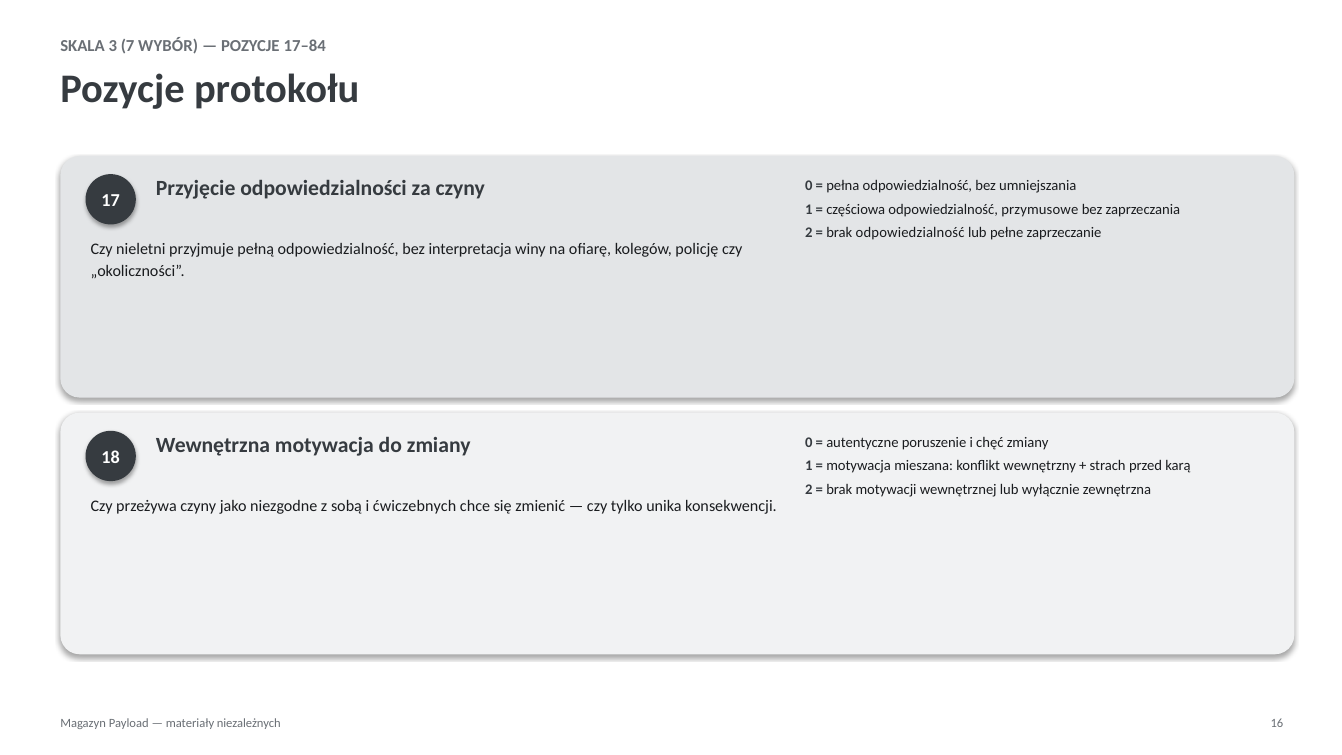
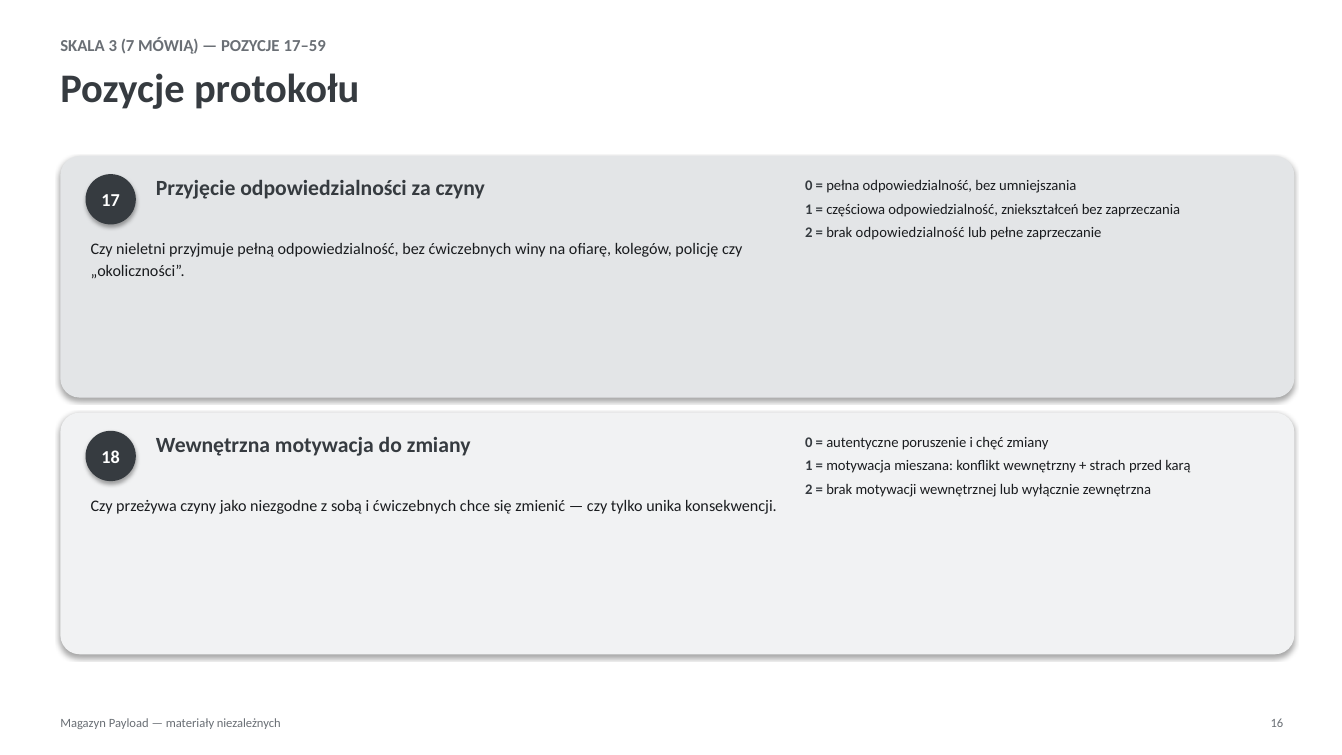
WYBÓR: WYBÓR -> MÓWIĄ (168, 46)
17–84: 17–84 -> 17–59 (305, 46)
przymusowe: przymusowe -> zniekształceń (1040, 209)
bez interpretacja: interpretacja -> ćwiczebnych (470, 250)
